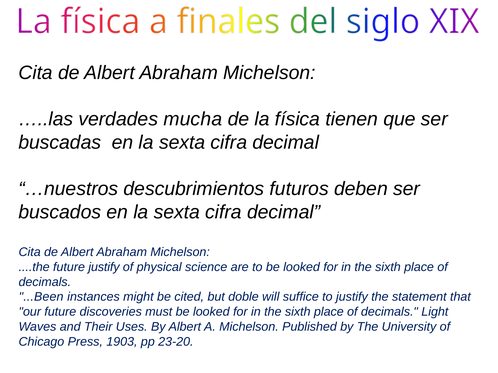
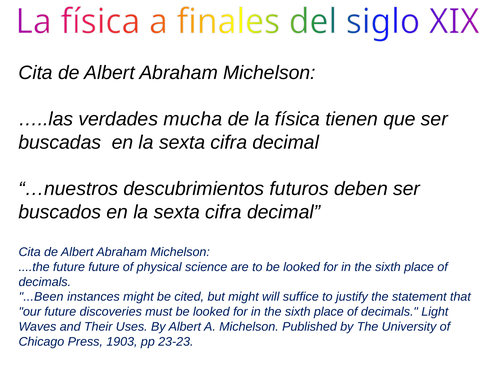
future justify: justify -> future (104, 267)
but doble: doble -> might (243, 297)
23-20: 23-20 -> 23-23 (176, 342)
